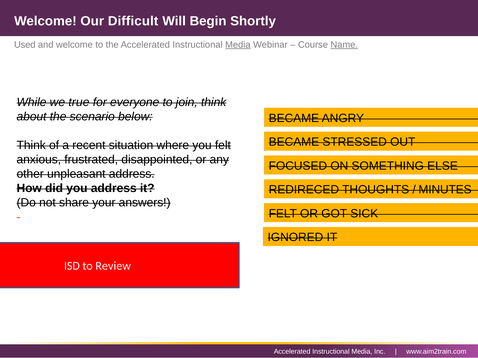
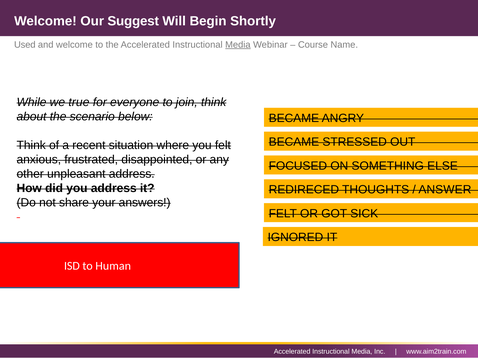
Difficult: Difficult -> Suggest (133, 21)
Name underline: present -> none (344, 45)
MINUTES: MINUTES -> ANSWER (445, 190)
Review: Review -> Human (113, 266)
